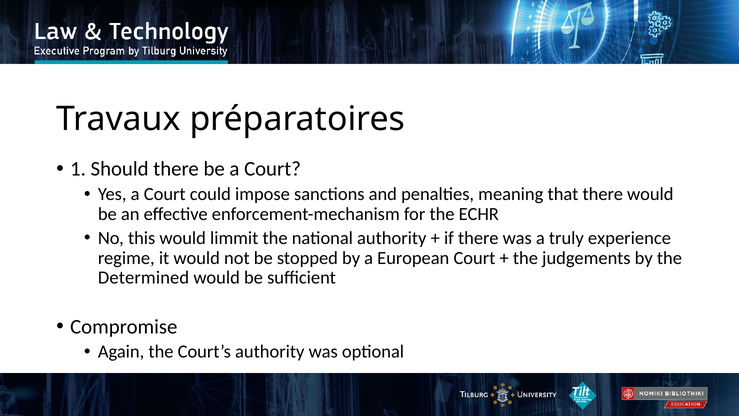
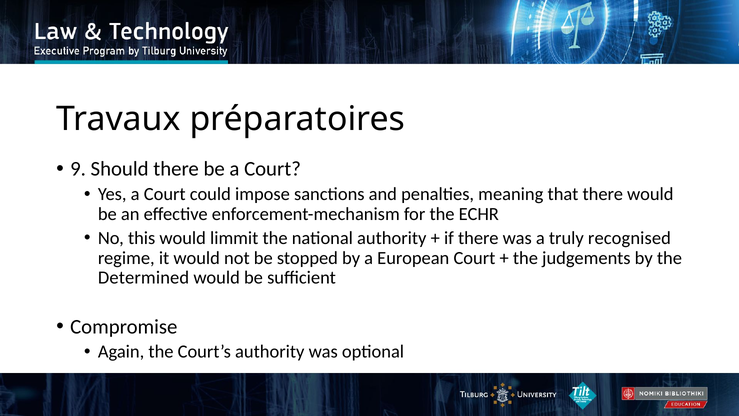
1: 1 -> 9 (78, 169)
experience: experience -> recognised (629, 238)
